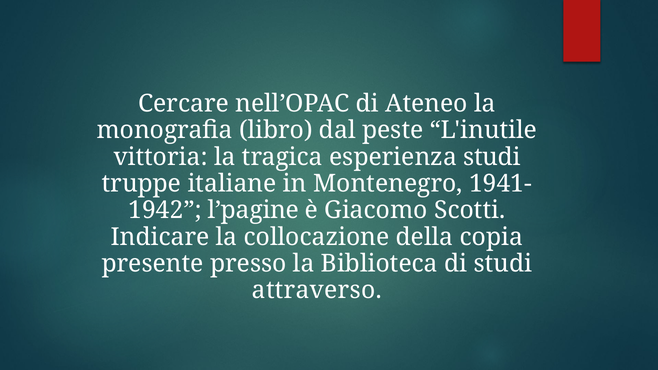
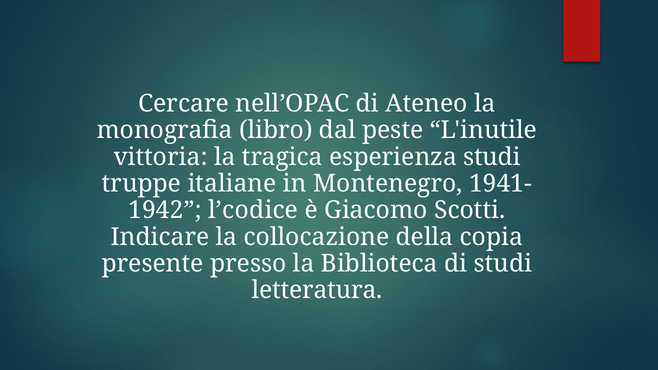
l’pagine: l’pagine -> l’codice (253, 210)
attraverso: attraverso -> letteratura (317, 290)
